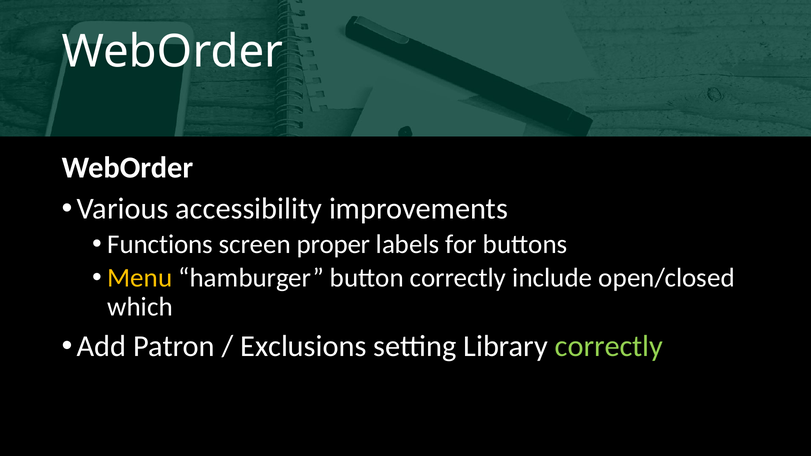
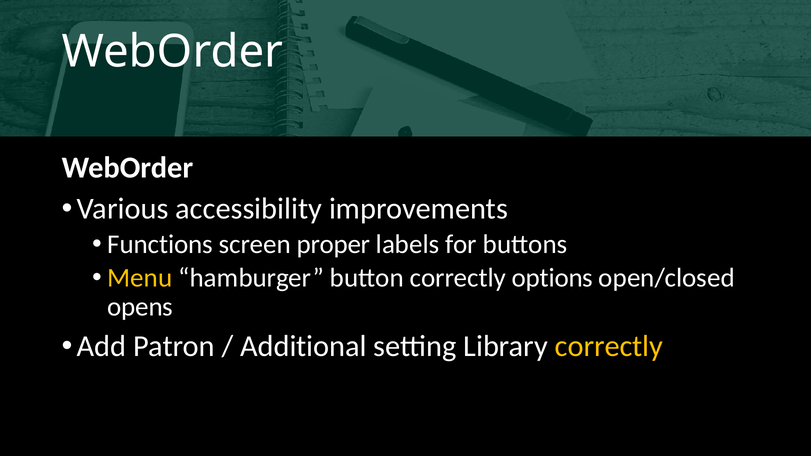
include: include -> options (553, 278)
which: which -> opens (140, 307)
Exclusions: Exclusions -> Additional (303, 346)
correctly colour: light green -> yellow (609, 346)
